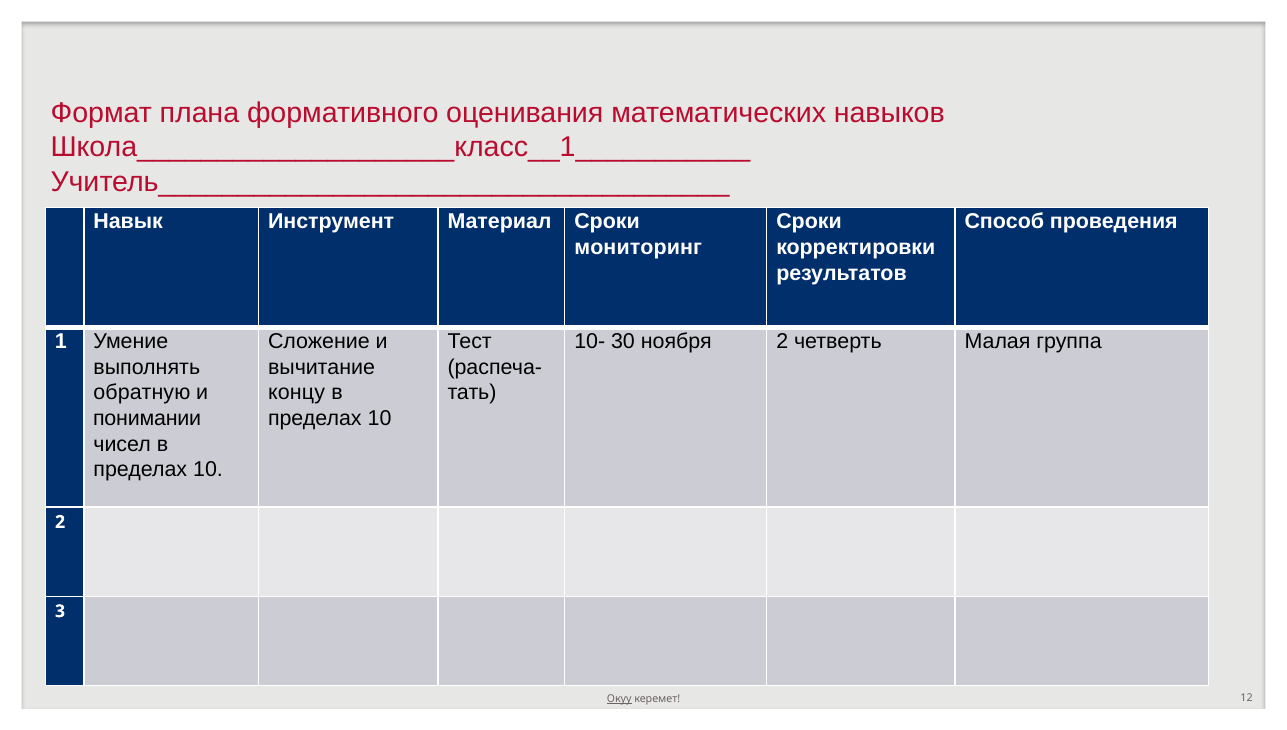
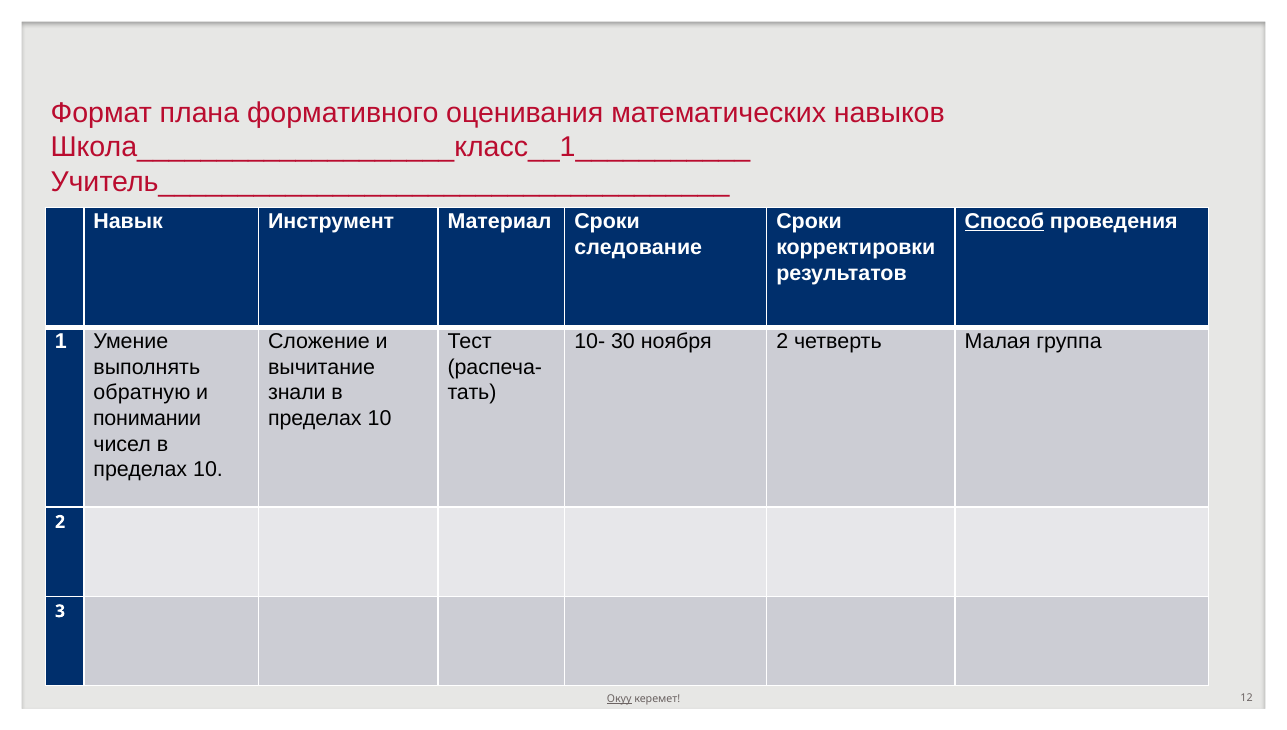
Способ underline: none -> present (1004, 222)
мониторинг: мониторинг -> следование (638, 247)
концу: концу -> знали (297, 393)
